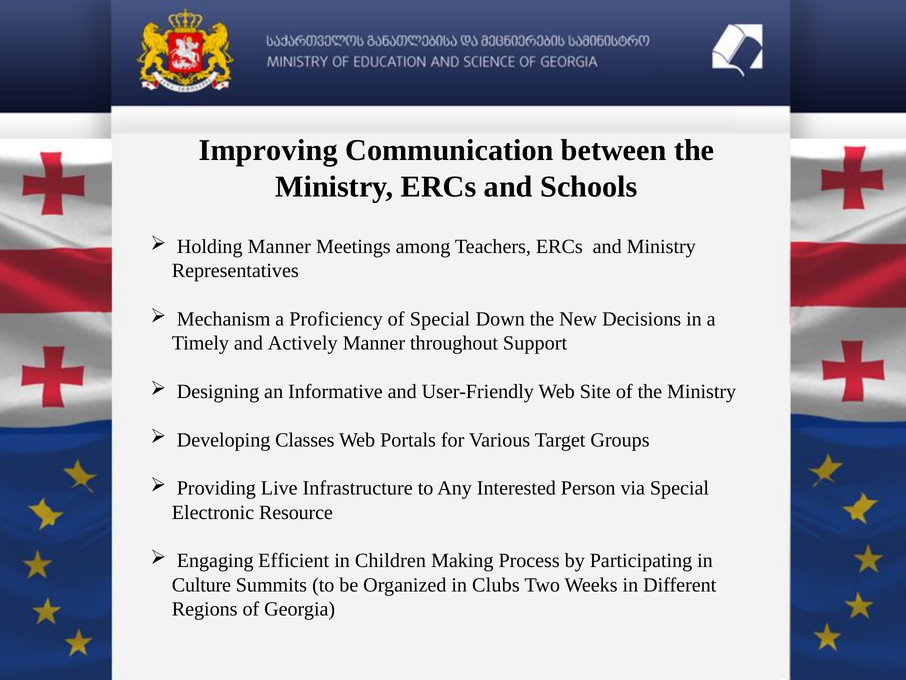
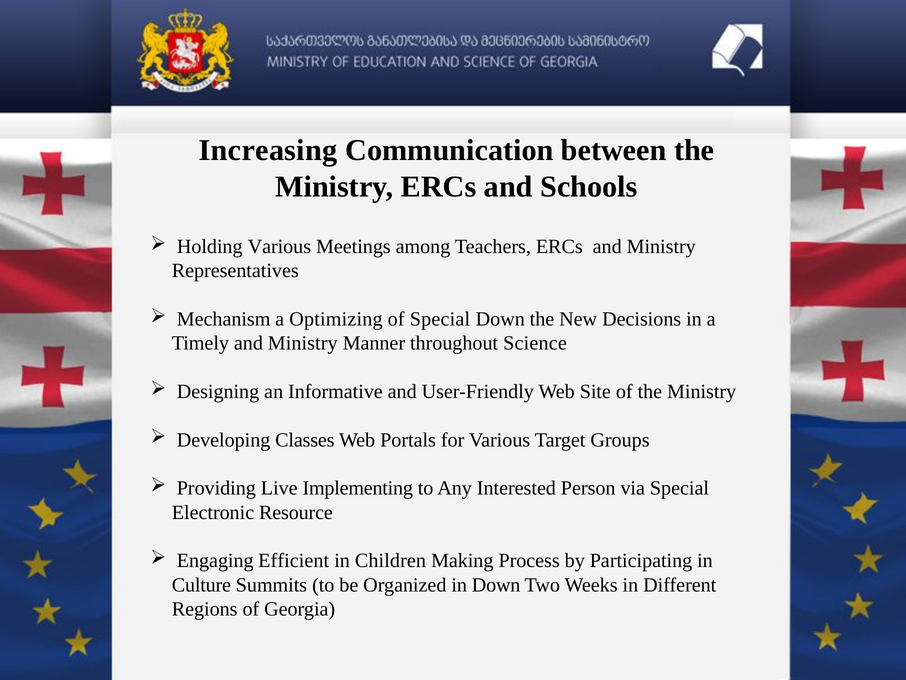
Improving: Improving -> Increasing (268, 150)
Holding Manner: Manner -> Various (279, 247)
Proficiency: Proficiency -> Optimizing (336, 319)
Timely and Actively: Actively -> Ministry (303, 343)
Support: Support -> Science (535, 343)
Infrastructure: Infrastructure -> Implementing (358, 488)
in Clubs: Clubs -> Down (496, 585)
